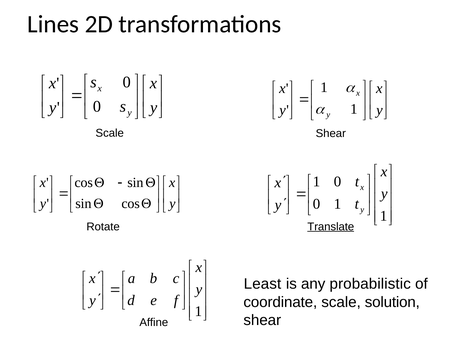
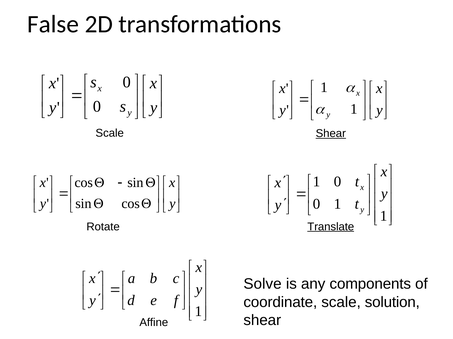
Lines: Lines -> False (53, 24)
Shear underline: none -> present (331, 134)
Least: Least -> Solve (263, 285)
probabilistic: probabilistic -> components (370, 285)
